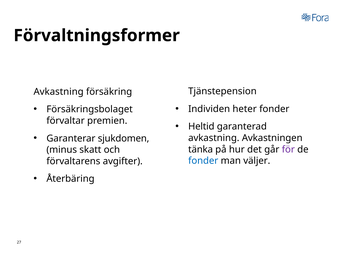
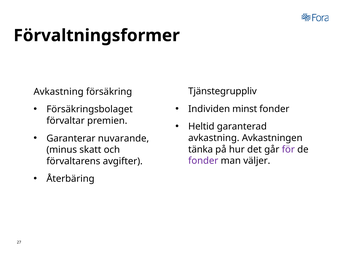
Tjänstepension: Tjänstepension -> Tjänstegruppliv (222, 91)
heter: heter -> minst (245, 109)
sjukdomen: sjukdomen -> nuvarande (123, 138)
fonder colour: blue -> purple (203, 161)
